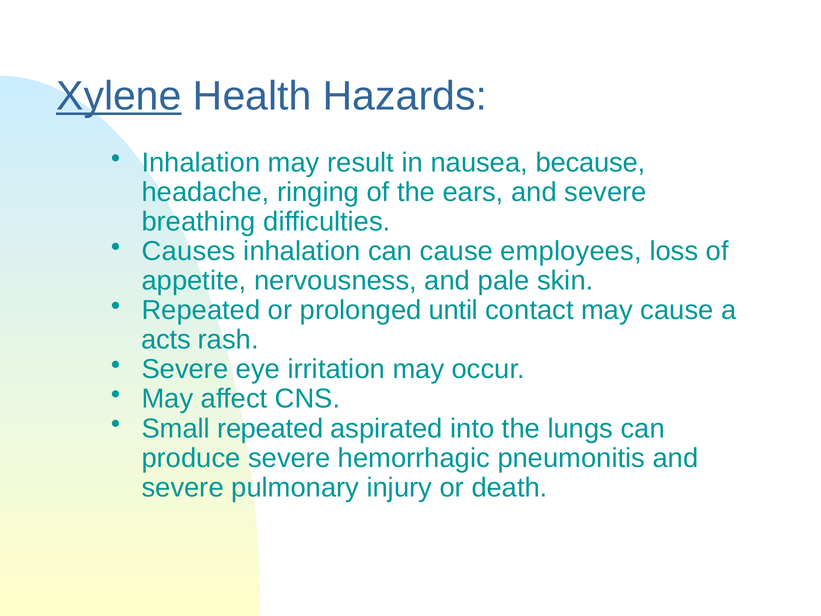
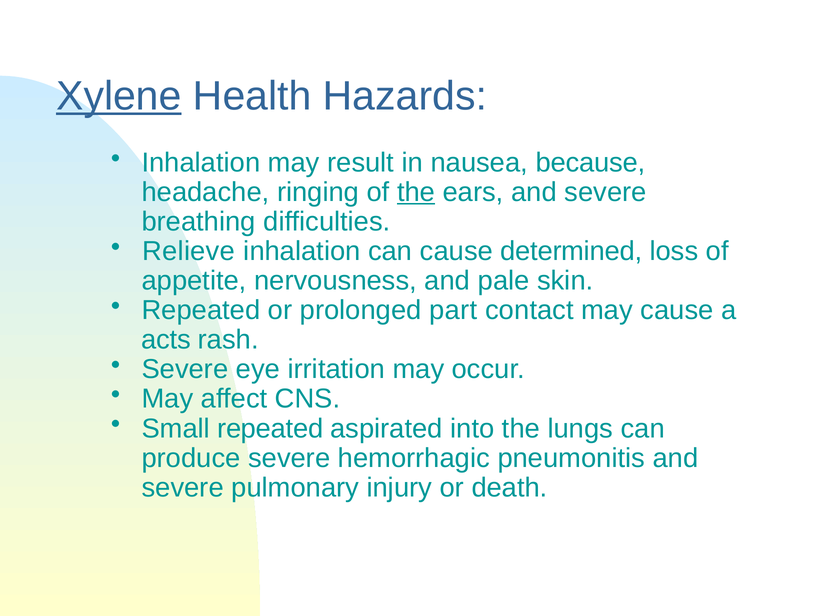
the underline: none -> present (416, 192)
Causes: Causes -> Relieve (189, 251)
employees: employees -> determined (571, 251)
until: until -> part (453, 310)
